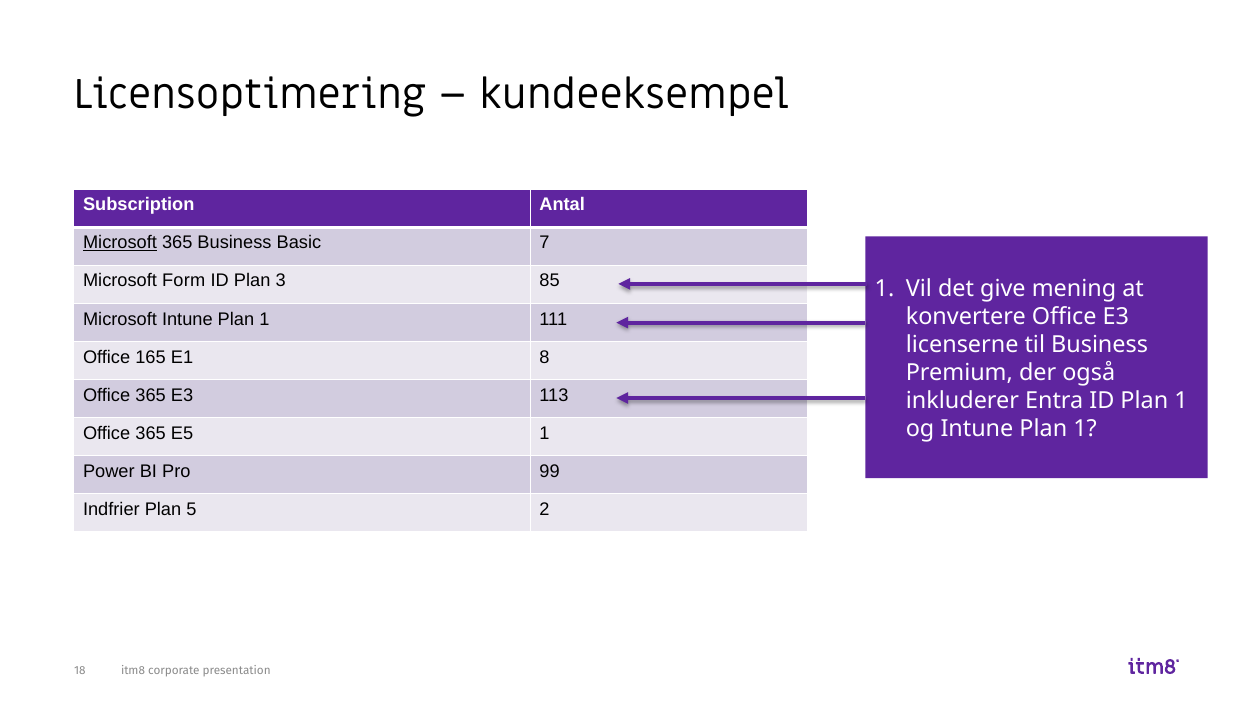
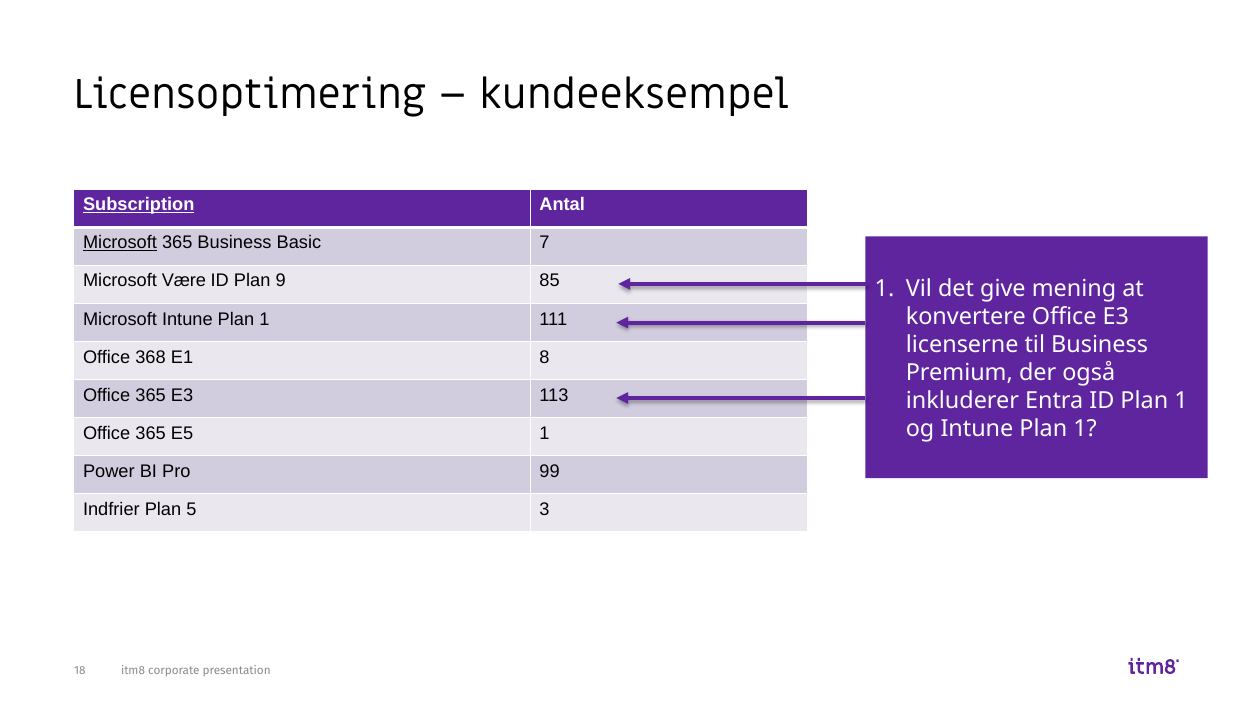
Subscription underline: none -> present (139, 205)
Form: Form -> Være (184, 281)
3: 3 -> 9 (281, 281)
165: 165 -> 368 (151, 357)
2: 2 -> 3 (545, 509)
